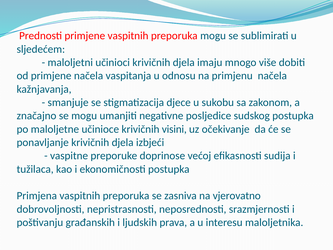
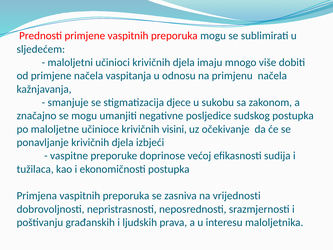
vjerovatno: vjerovatno -> vrijednosti (237, 196)
